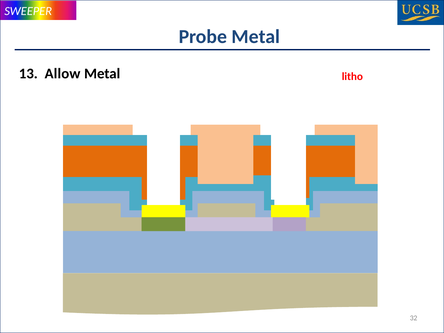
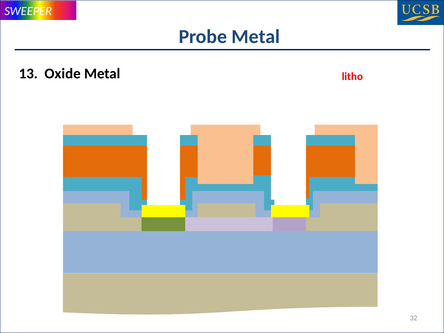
Allow: Allow -> Oxide (63, 74)
